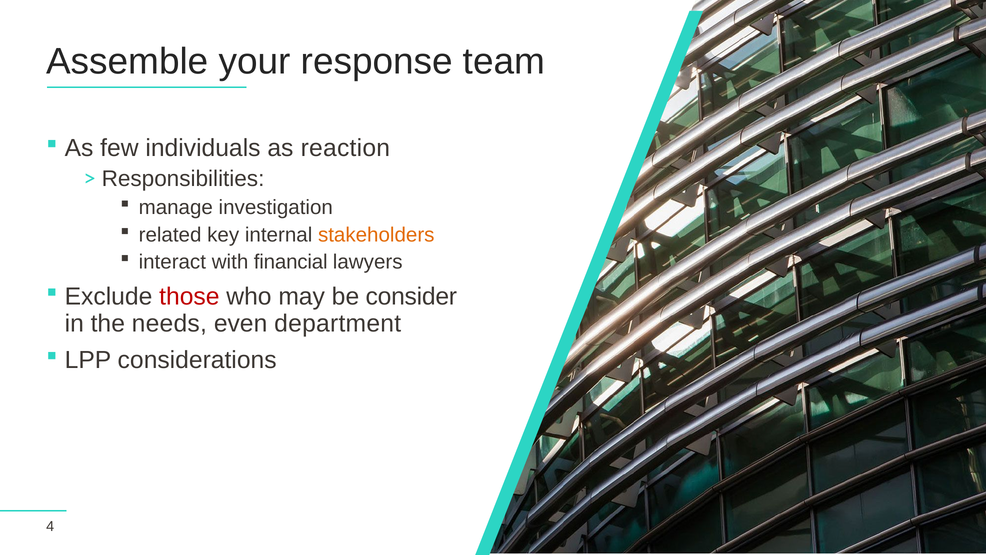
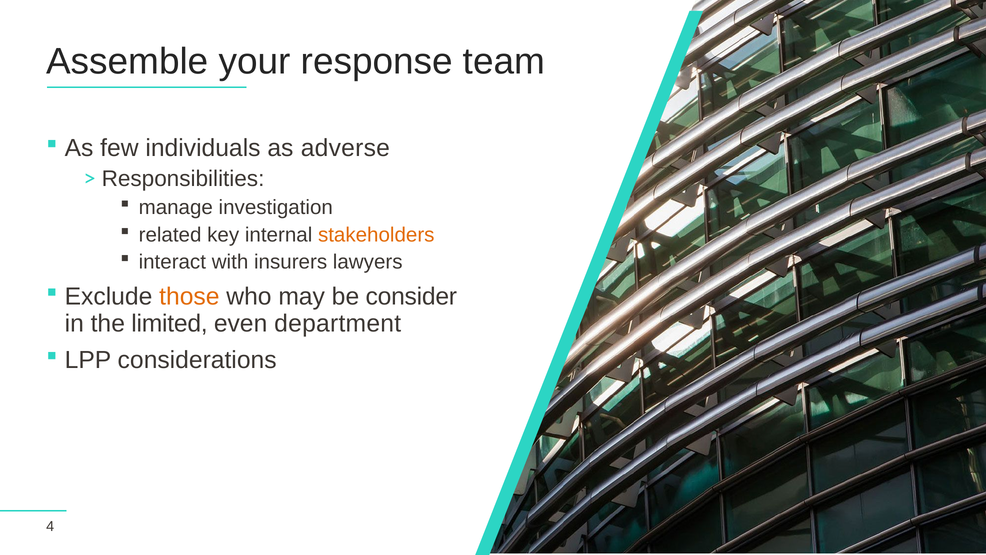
reaction: reaction -> adverse (345, 148)
financial: financial -> insurers (291, 262)
those colour: red -> orange (189, 297)
needs: needs -> limited (170, 323)
